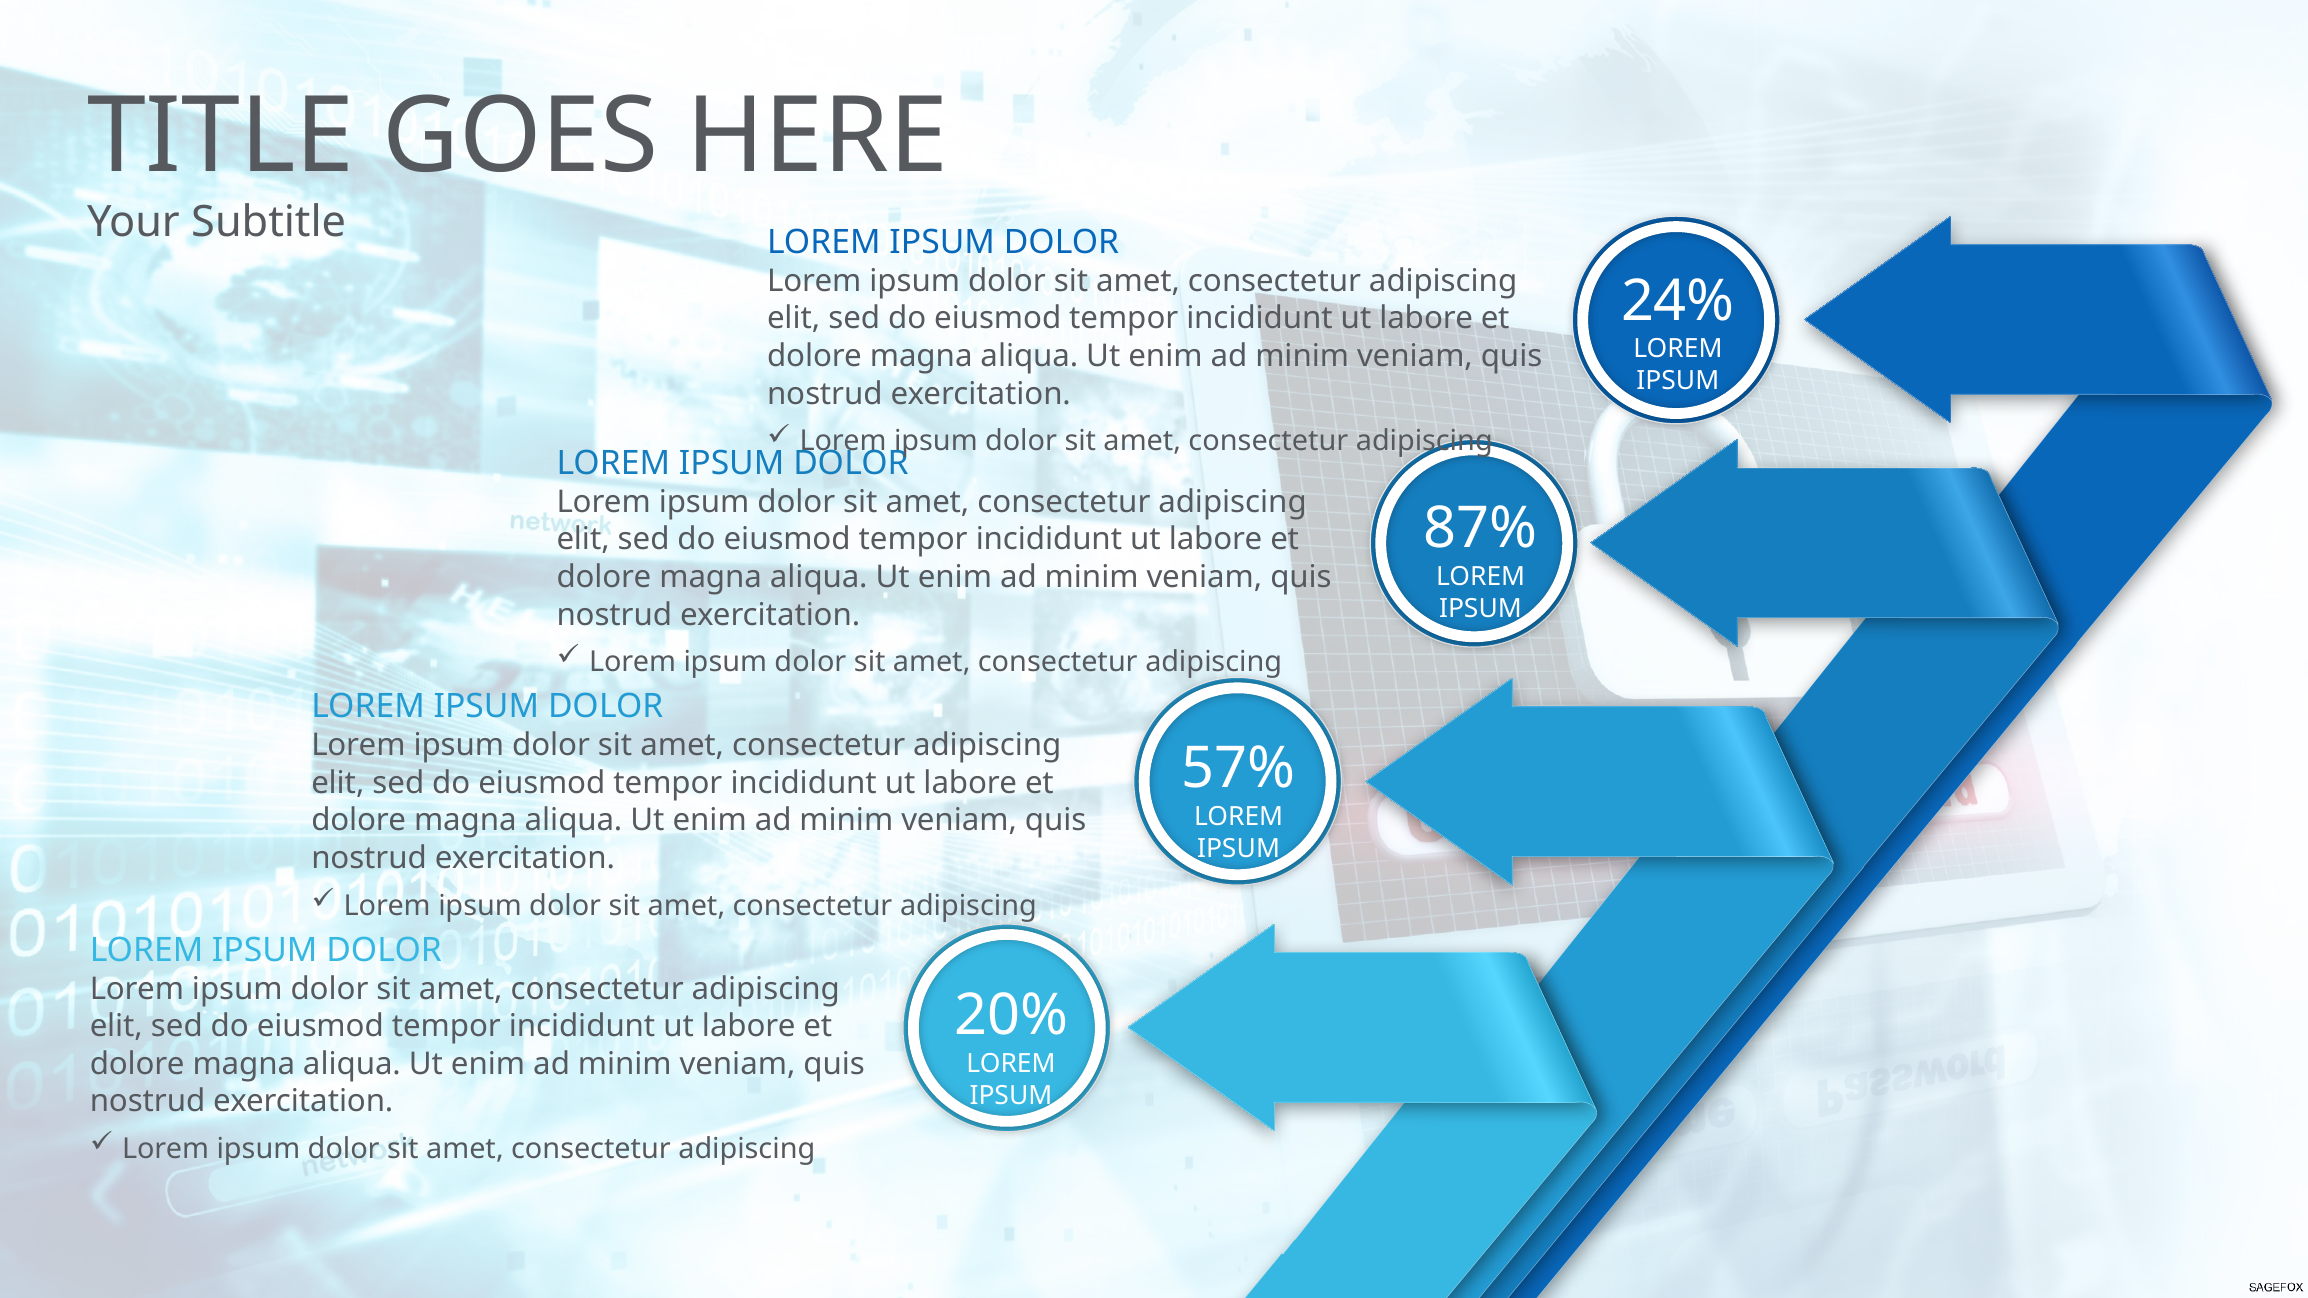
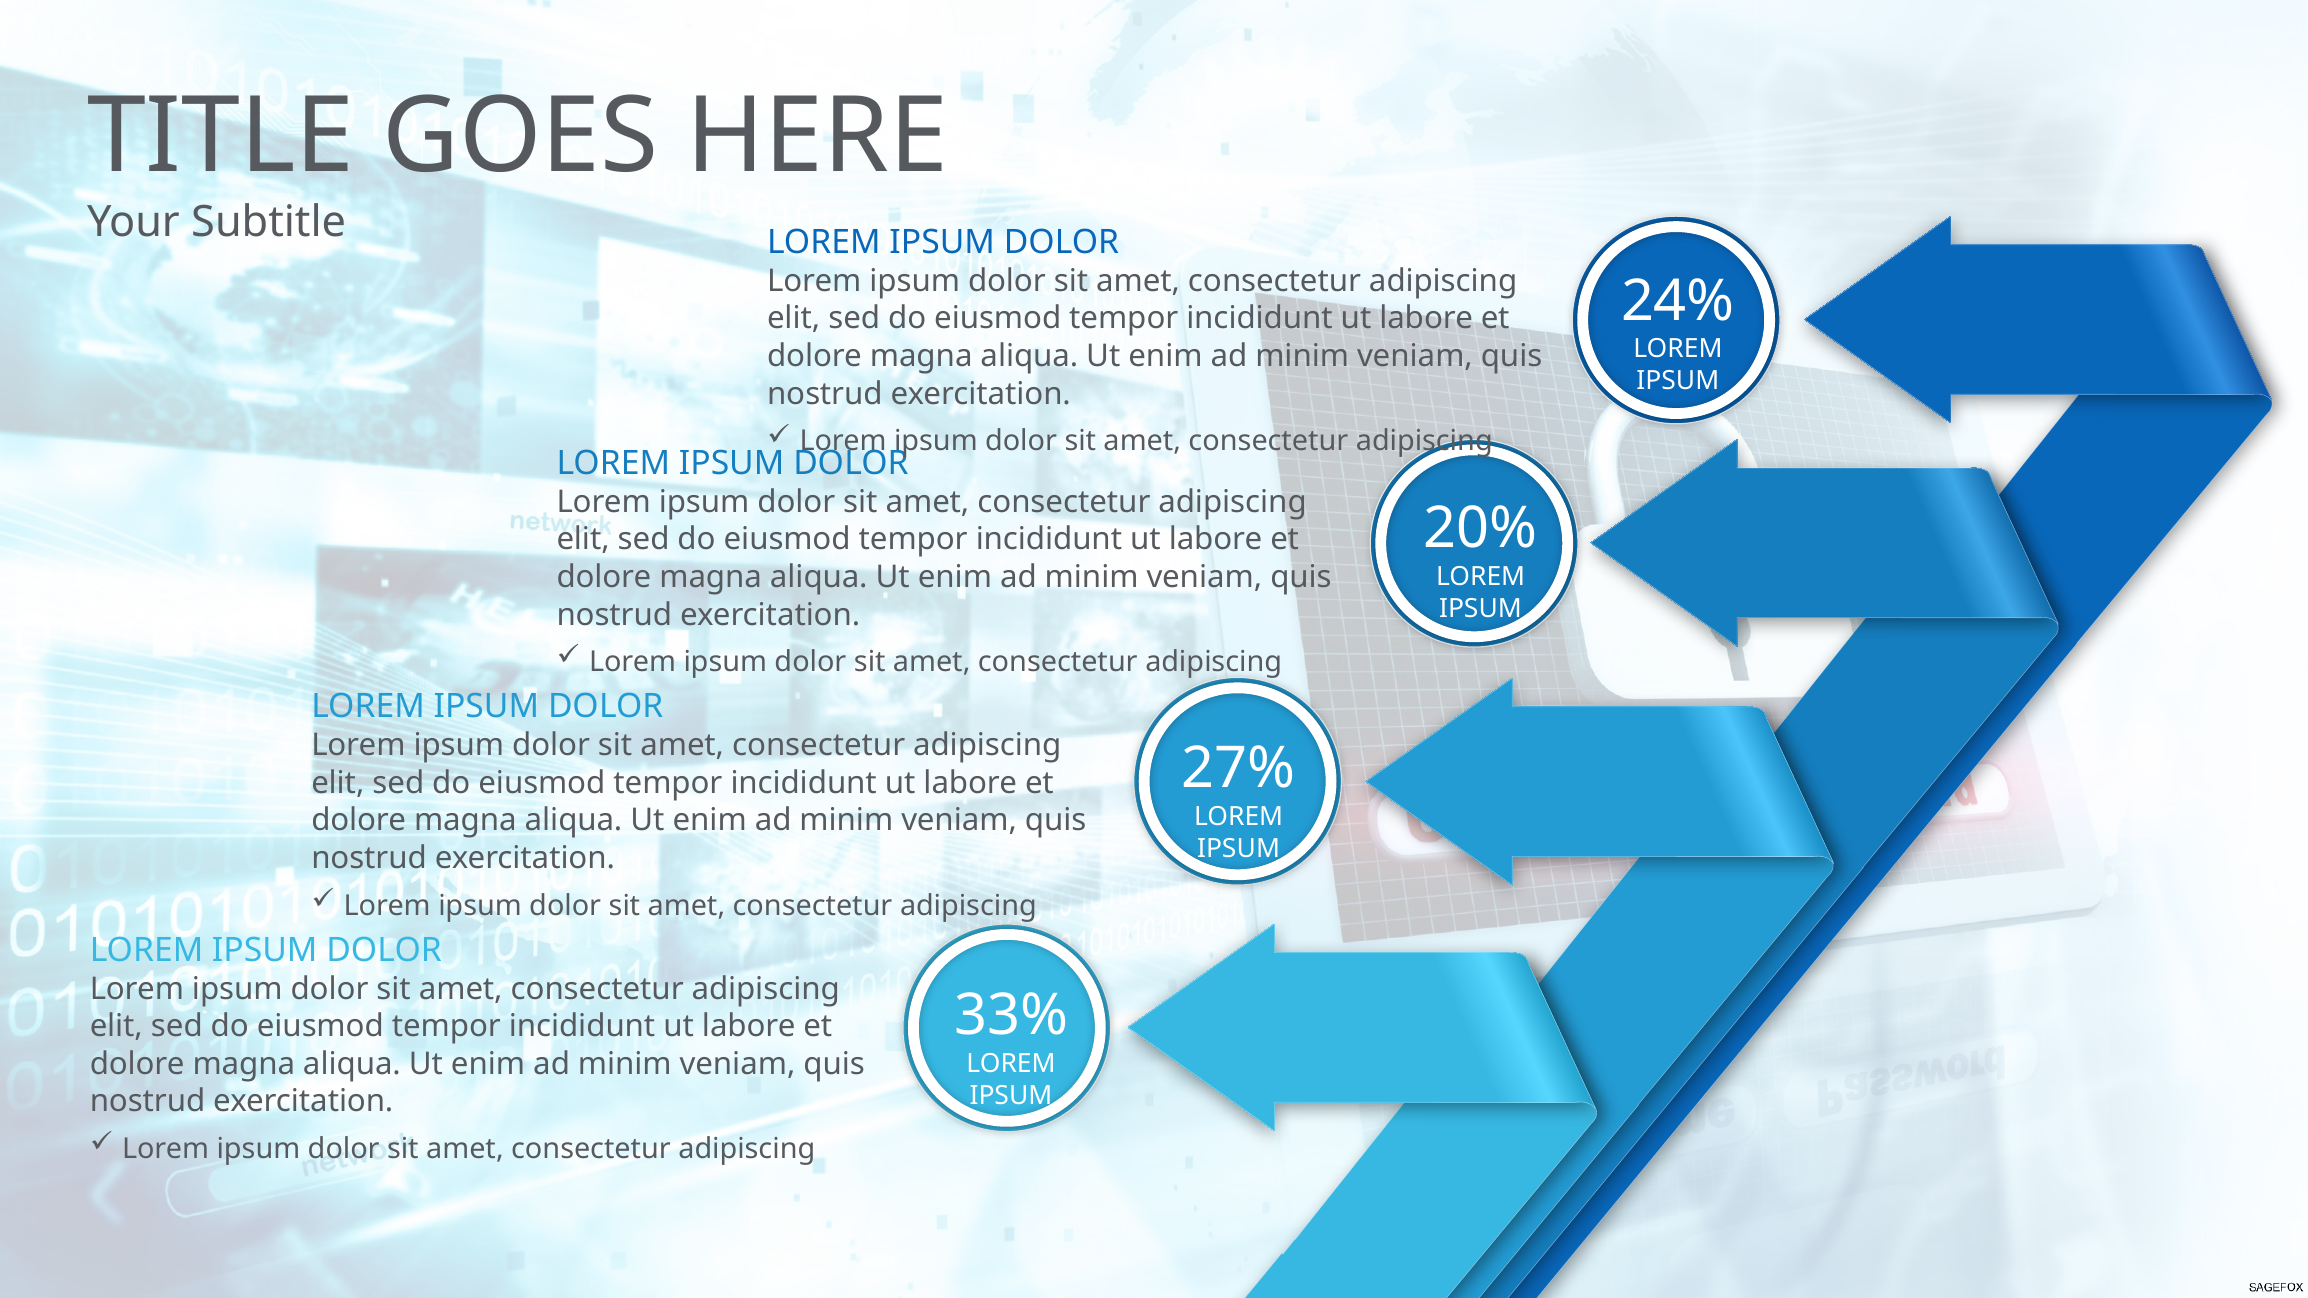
87%: 87% -> 20% (1481, 528)
57%: 57% -> 27% (1239, 769)
20%: 20% -> 33% (1011, 1016)
